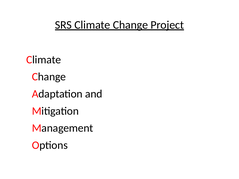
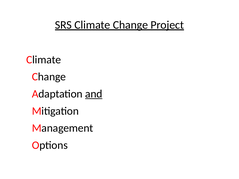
and underline: none -> present (94, 94)
